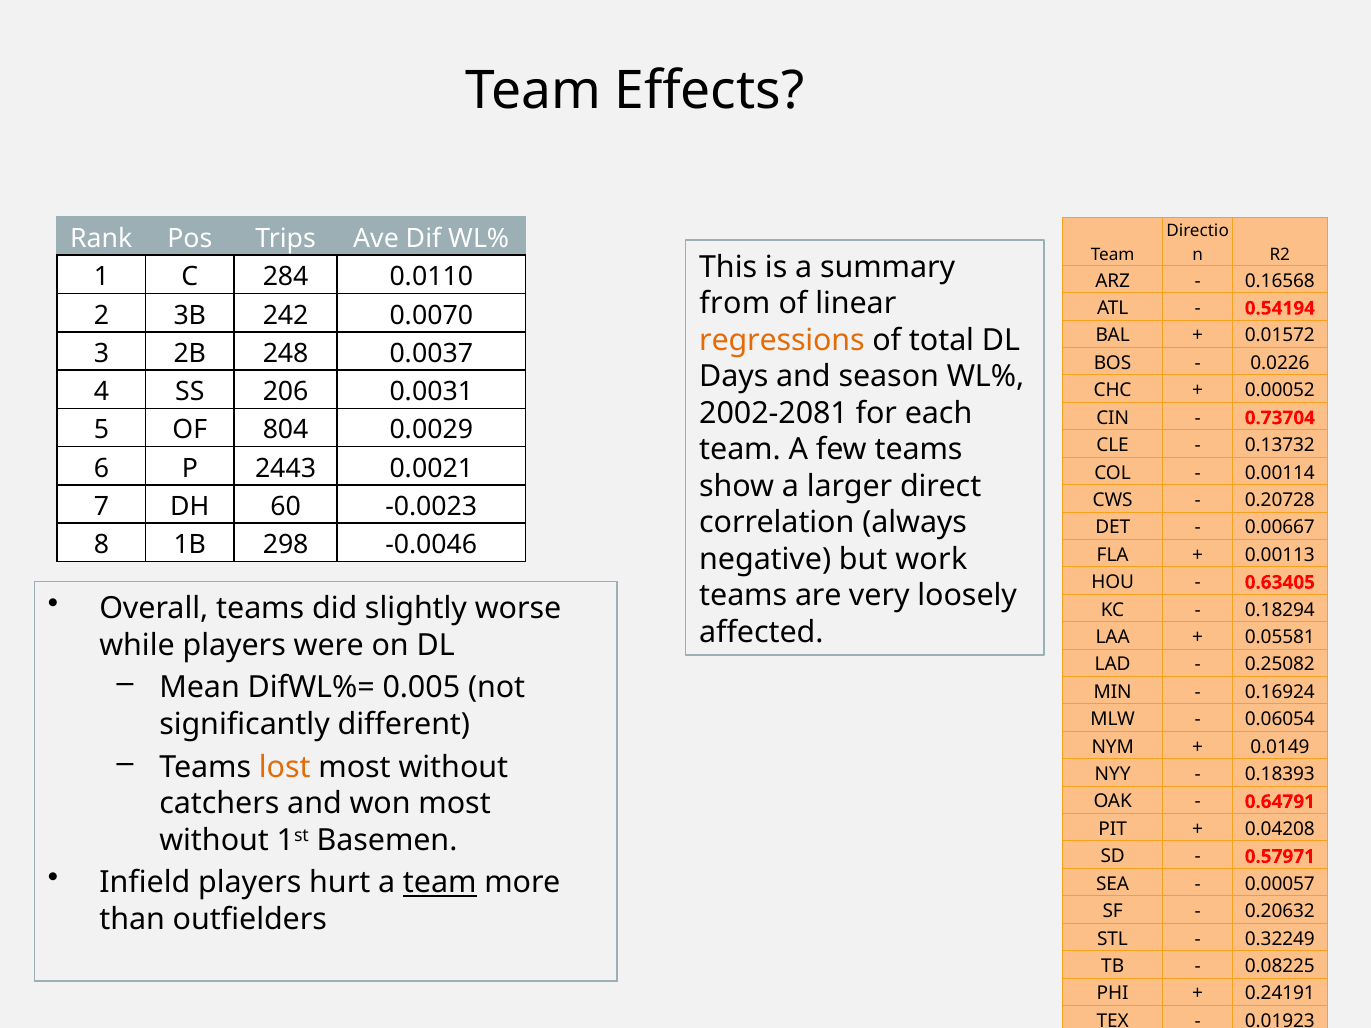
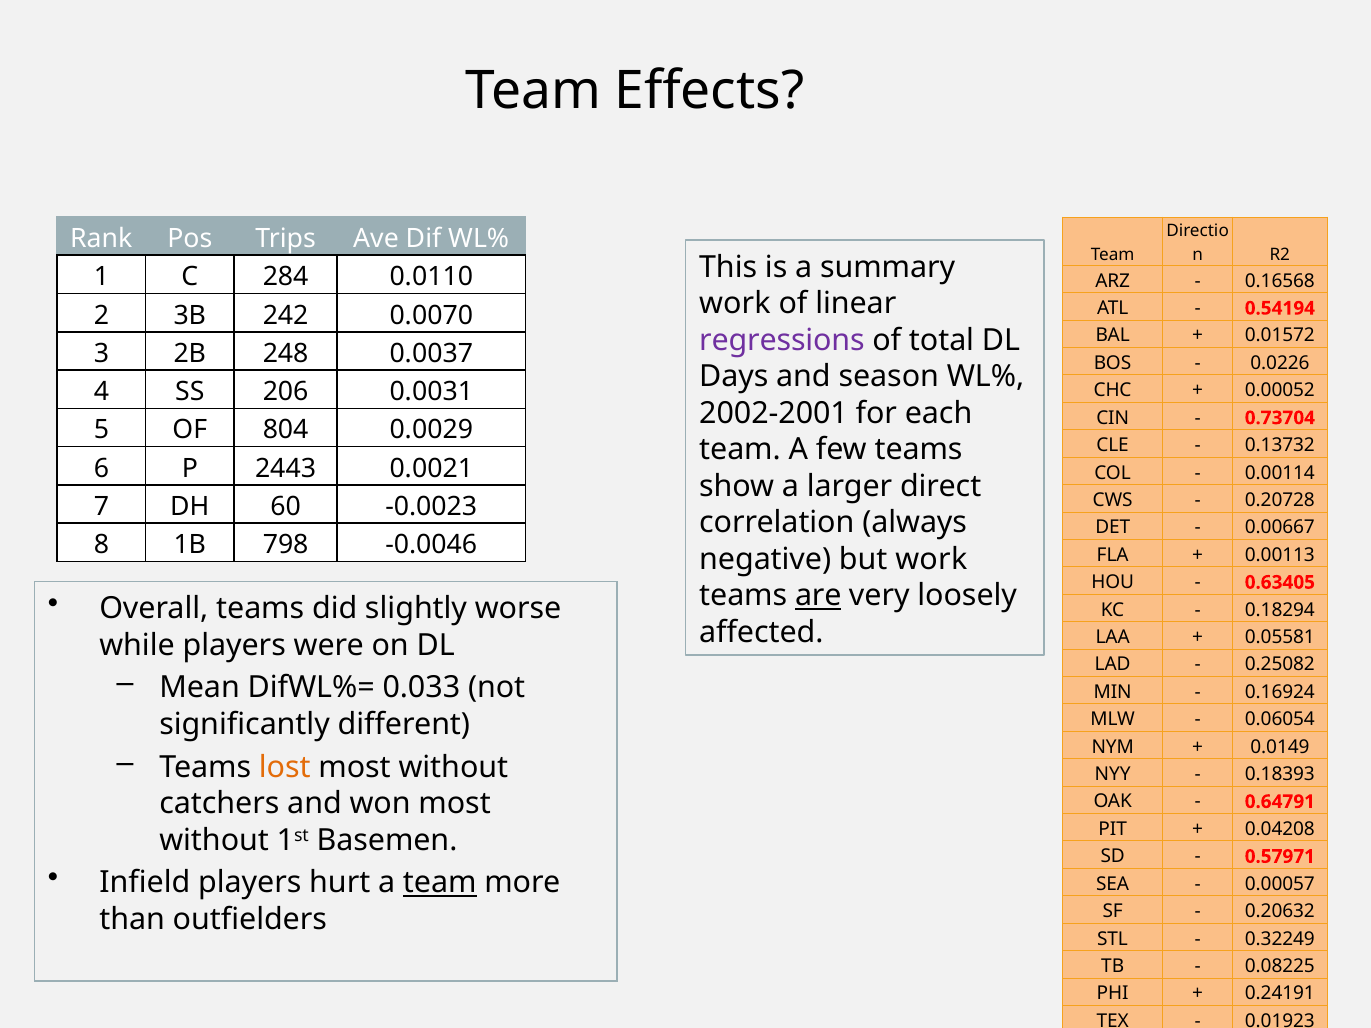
from: from -> work (735, 304)
regressions colour: orange -> purple (782, 340)
2002-2081: 2002-2081 -> 2002-2001 (774, 413)
298: 298 -> 798 (286, 545)
are underline: none -> present (818, 596)
0.005: 0.005 -> 0.033 (421, 688)
